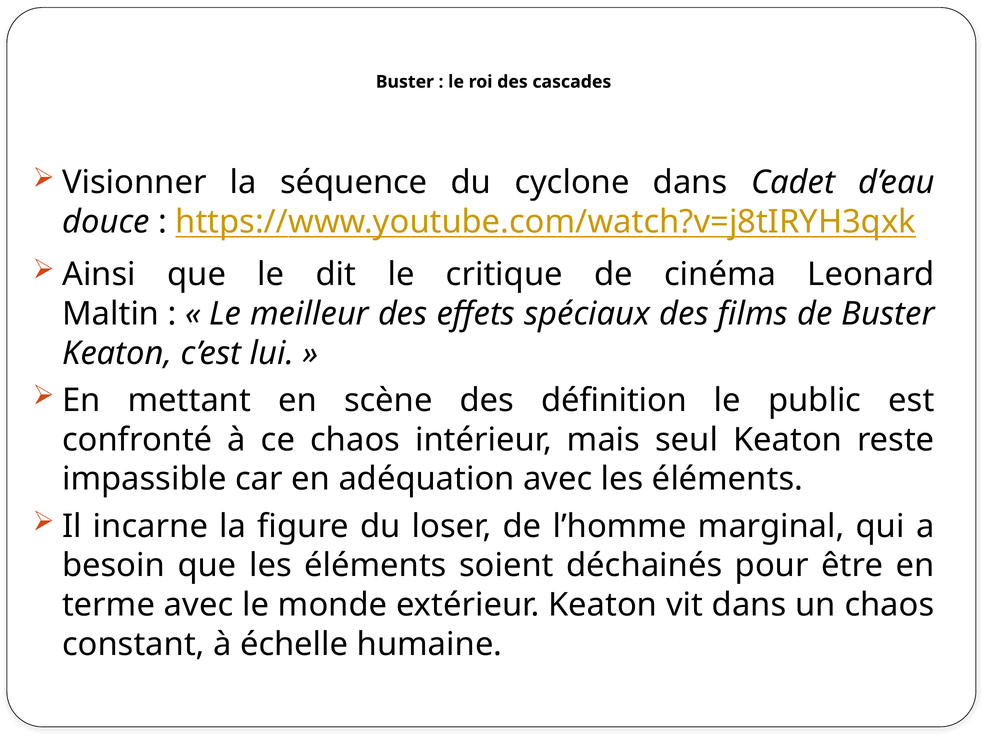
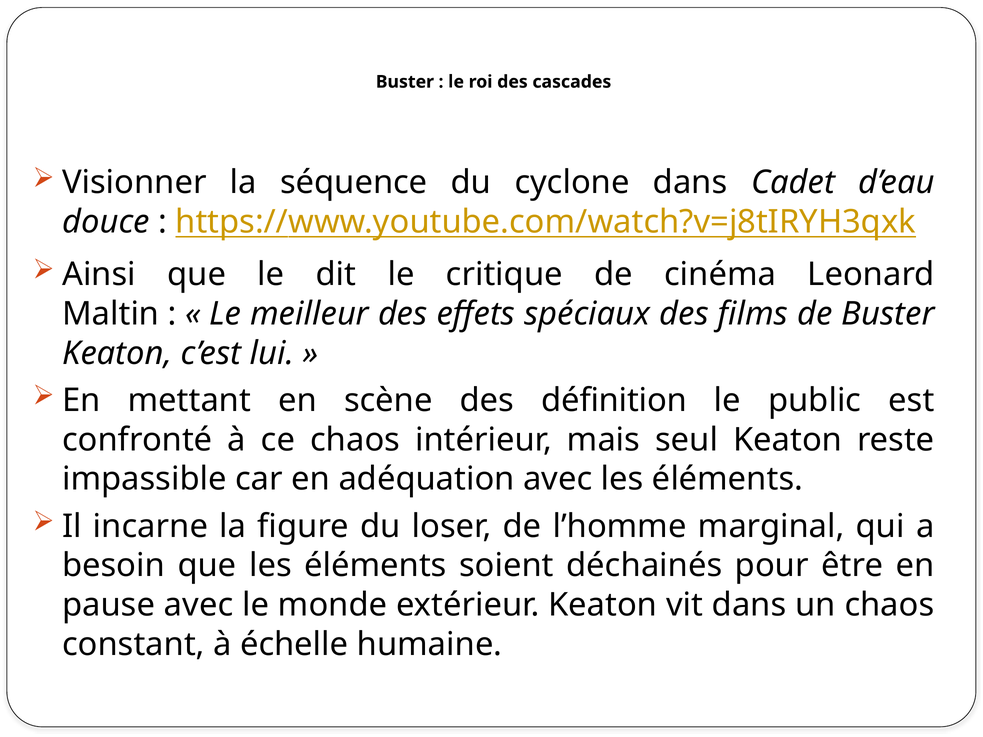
terme: terme -> pause (109, 605)
